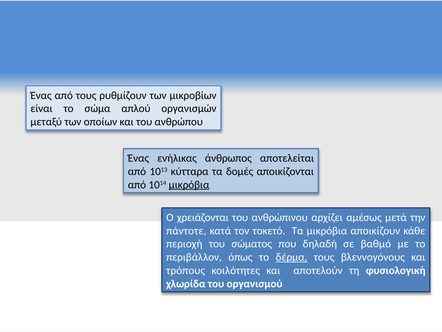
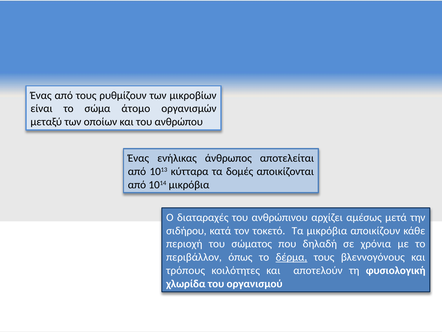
απλού: απλού -> άτομο (136, 109)
μικρόβια underline: present -> none (189, 184)
χρειάζονται: χρειάζονται -> διαταραχές (203, 217)
πάντοτε: πάντοτε -> σιδήρου (186, 230)
βαθμό: βαθμό -> χρόνια (376, 244)
